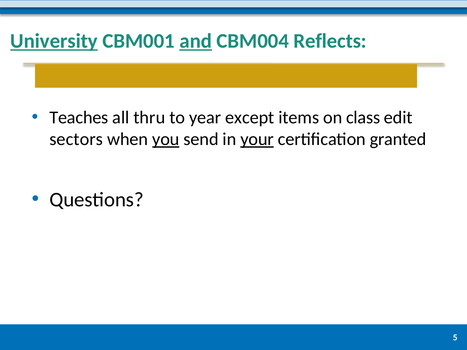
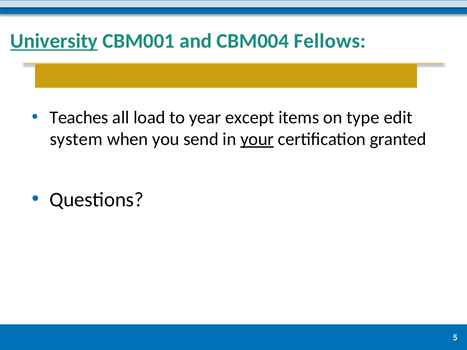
and underline: present -> none (196, 41)
Reflects: Reflects -> Fellows (330, 41)
thru: thru -> load (149, 117)
class: class -> type (363, 117)
sectors: sectors -> system (76, 139)
you underline: present -> none (166, 139)
